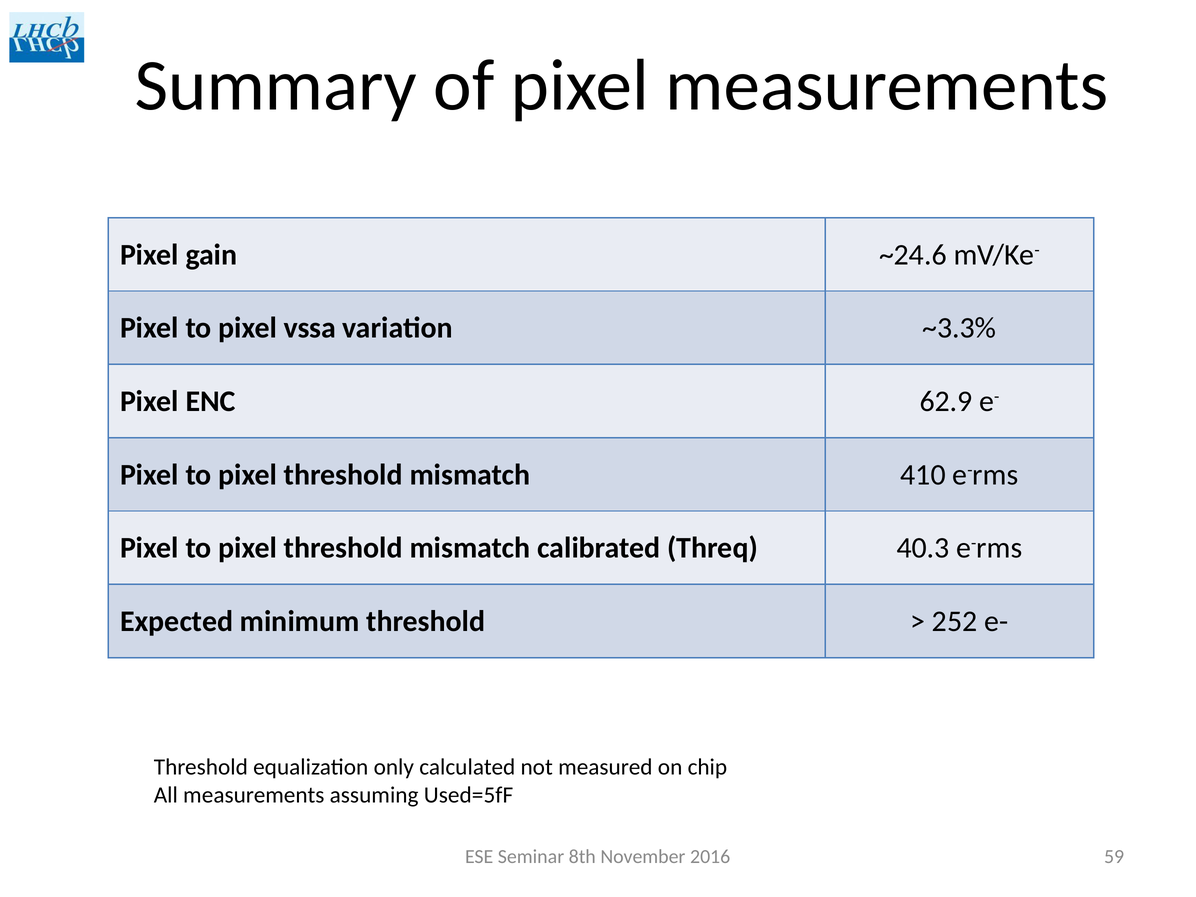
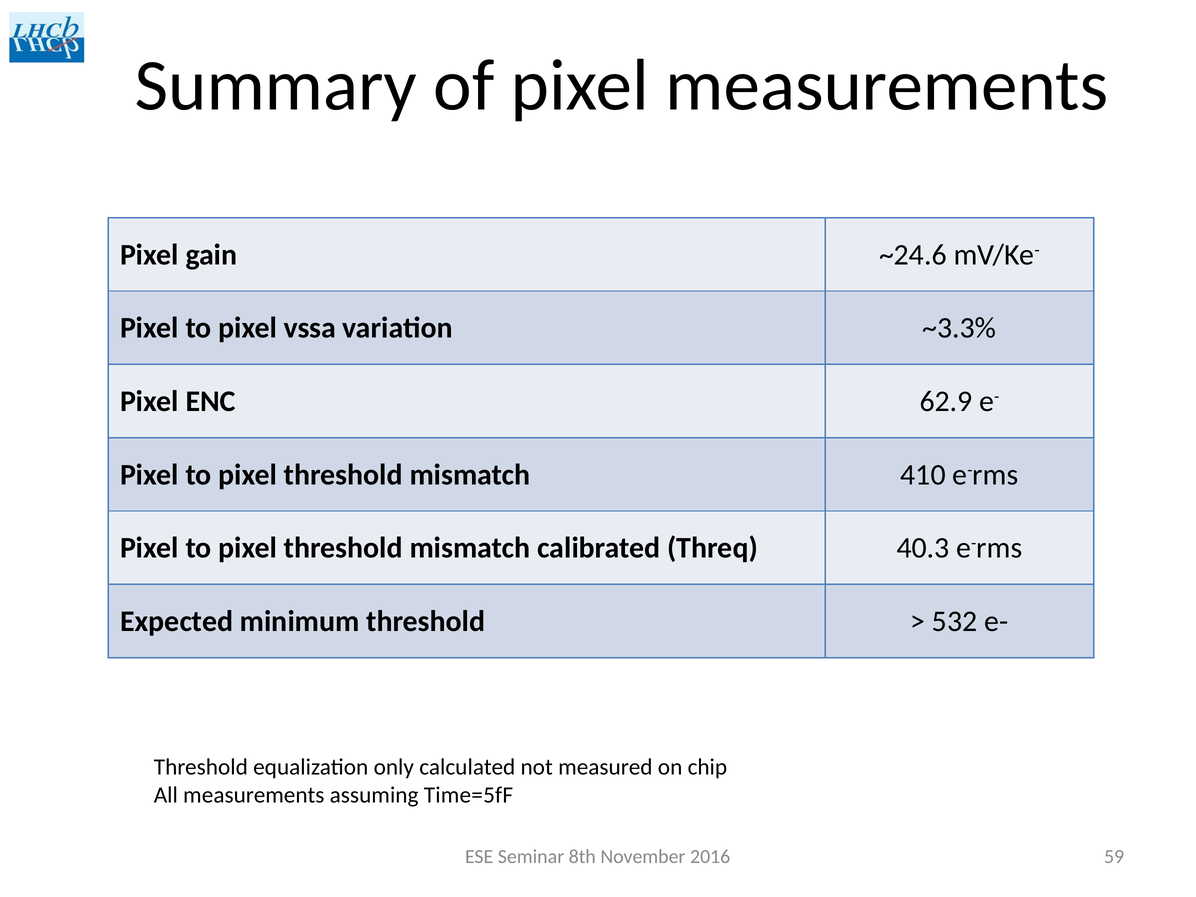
252: 252 -> 532 (955, 621)
Used=5fF: Used=5fF -> Time=5fF (468, 795)
